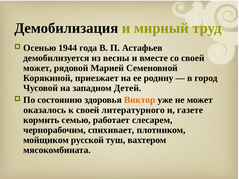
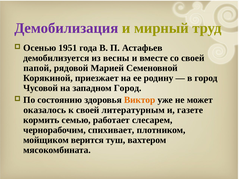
Демобилизация colour: black -> purple (66, 28)
1944: 1944 -> 1951 (68, 48)
может: может -> папой (37, 68)
западном Детей: Детей -> Город (128, 88)
литературного: литературного -> литературным (133, 110)
русской: русской -> верится (87, 140)
